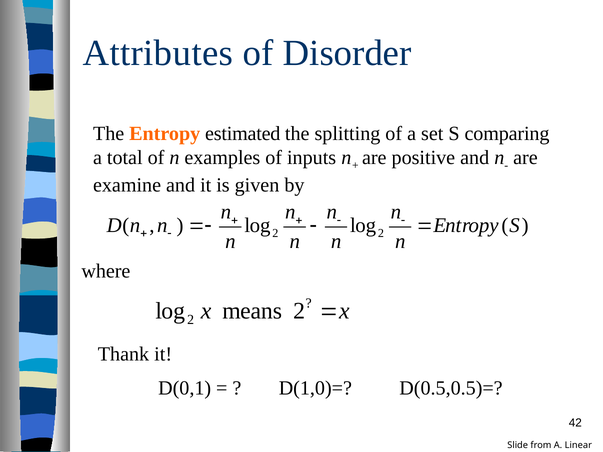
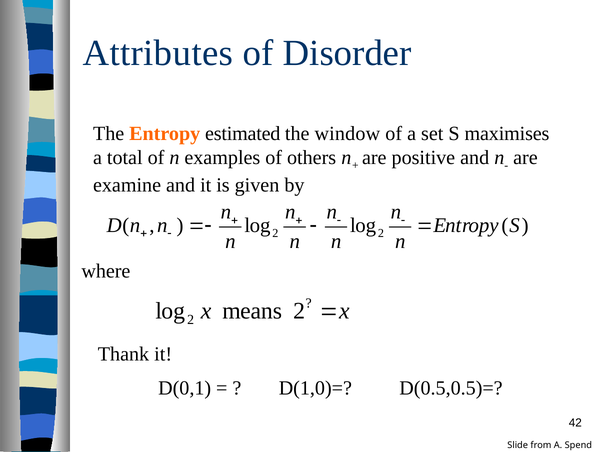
splitting: splitting -> window (347, 134)
comparing: comparing -> maximises (507, 134)
inputs: inputs -> others (312, 158)
Linear: Linear -> Spend (578, 445)
